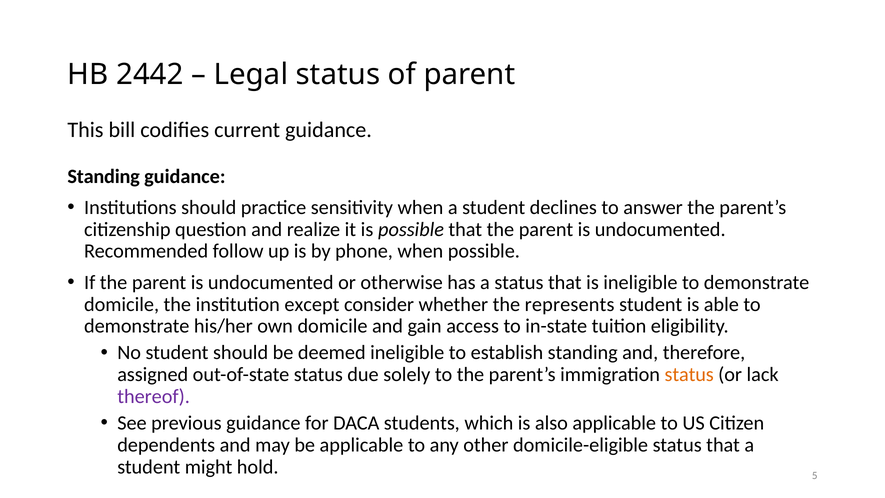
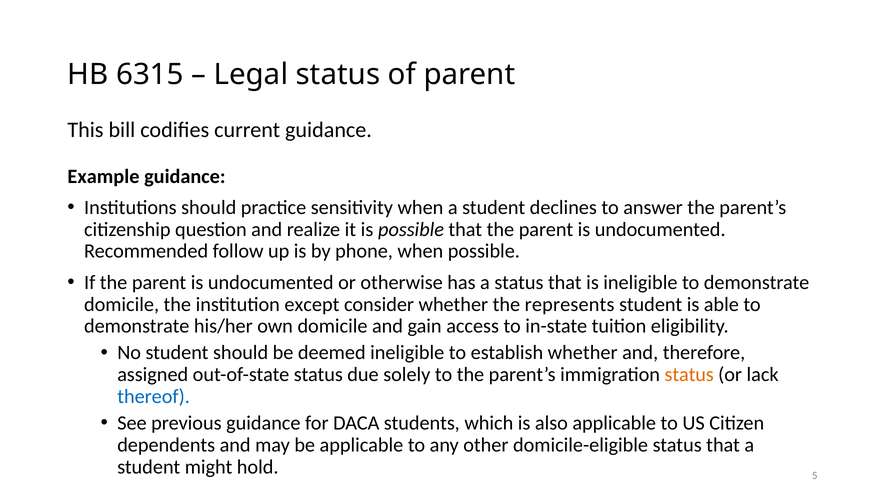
2442: 2442 -> 6315 (150, 74)
Standing: Standing -> Example (103, 176)
establish standing: standing -> whether (583, 353)
thereof colour: purple -> blue (154, 396)
